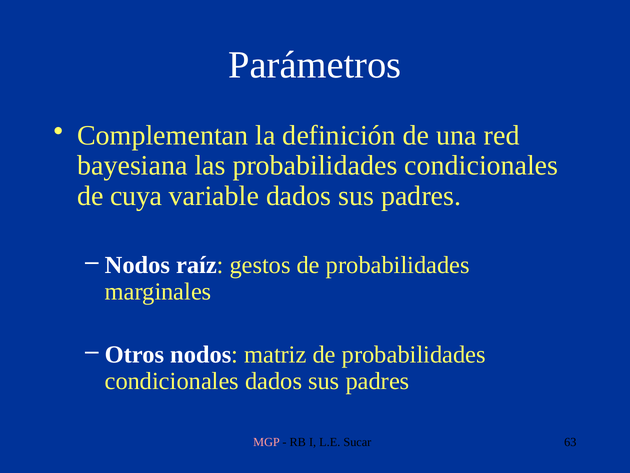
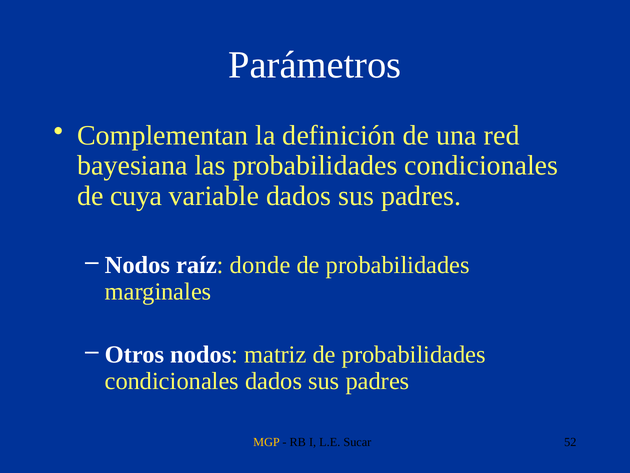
gestos: gestos -> donde (260, 265)
MGP colour: pink -> yellow (267, 442)
63: 63 -> 52 (570, 442)
